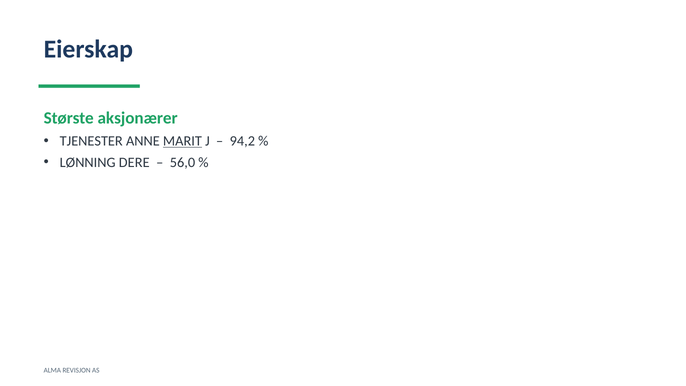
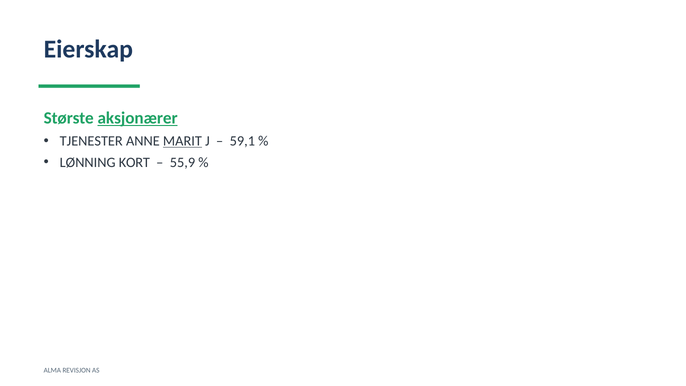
aksjonærer underline: none -> present (138, 118)
94,2: 94,2 -> 59,1 (242, 141)
DERE: DERE -> KORT (134, 163)
56,0: 56,0 -> 55,9 (182, 163)
